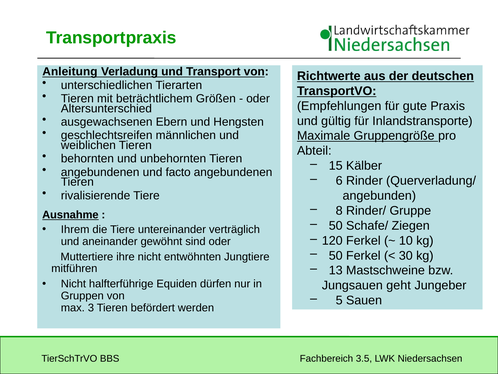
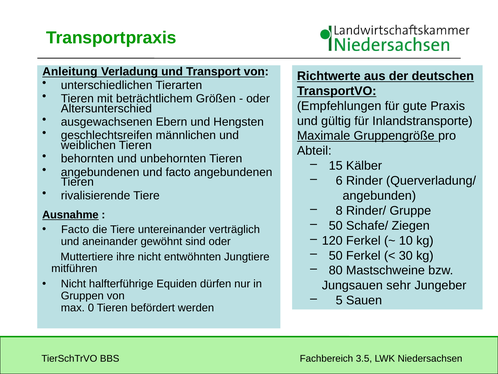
Ihrem: Ihrem -> Facto (75, 229)
13: 13 -> 80 (336, 270)
geht: geht -> sehr (399, 285)
3: 3 -> 0 (91, 307)
